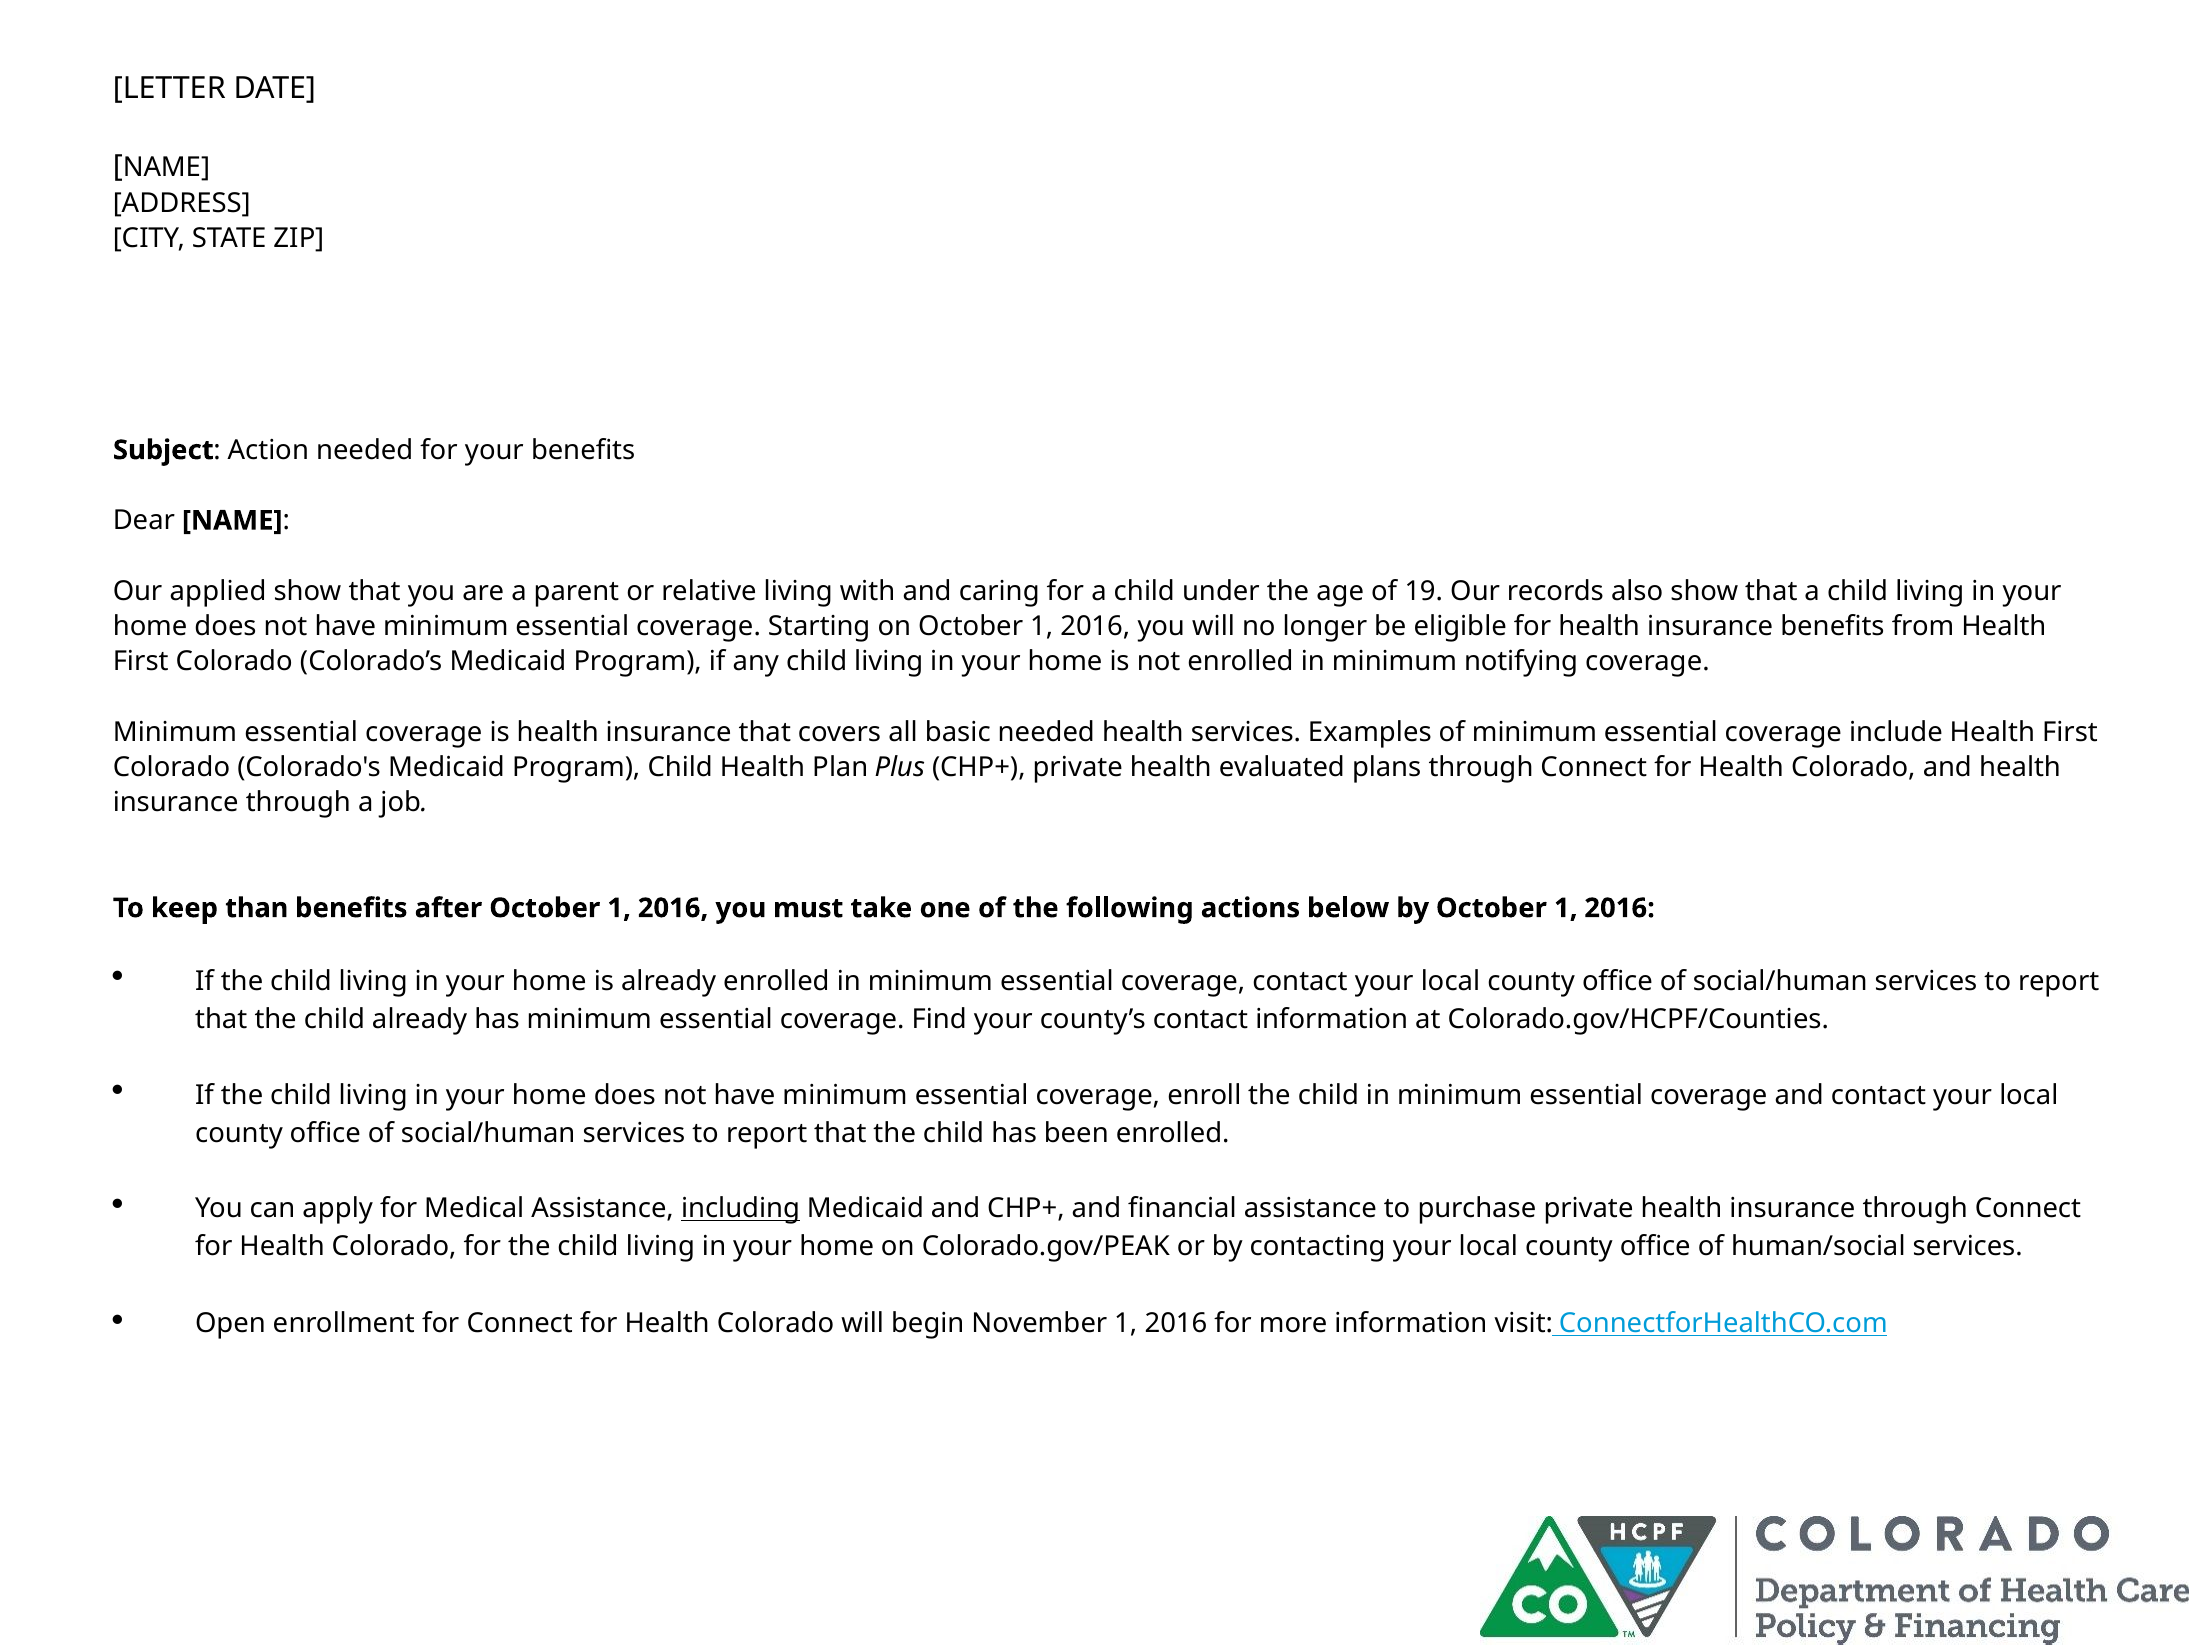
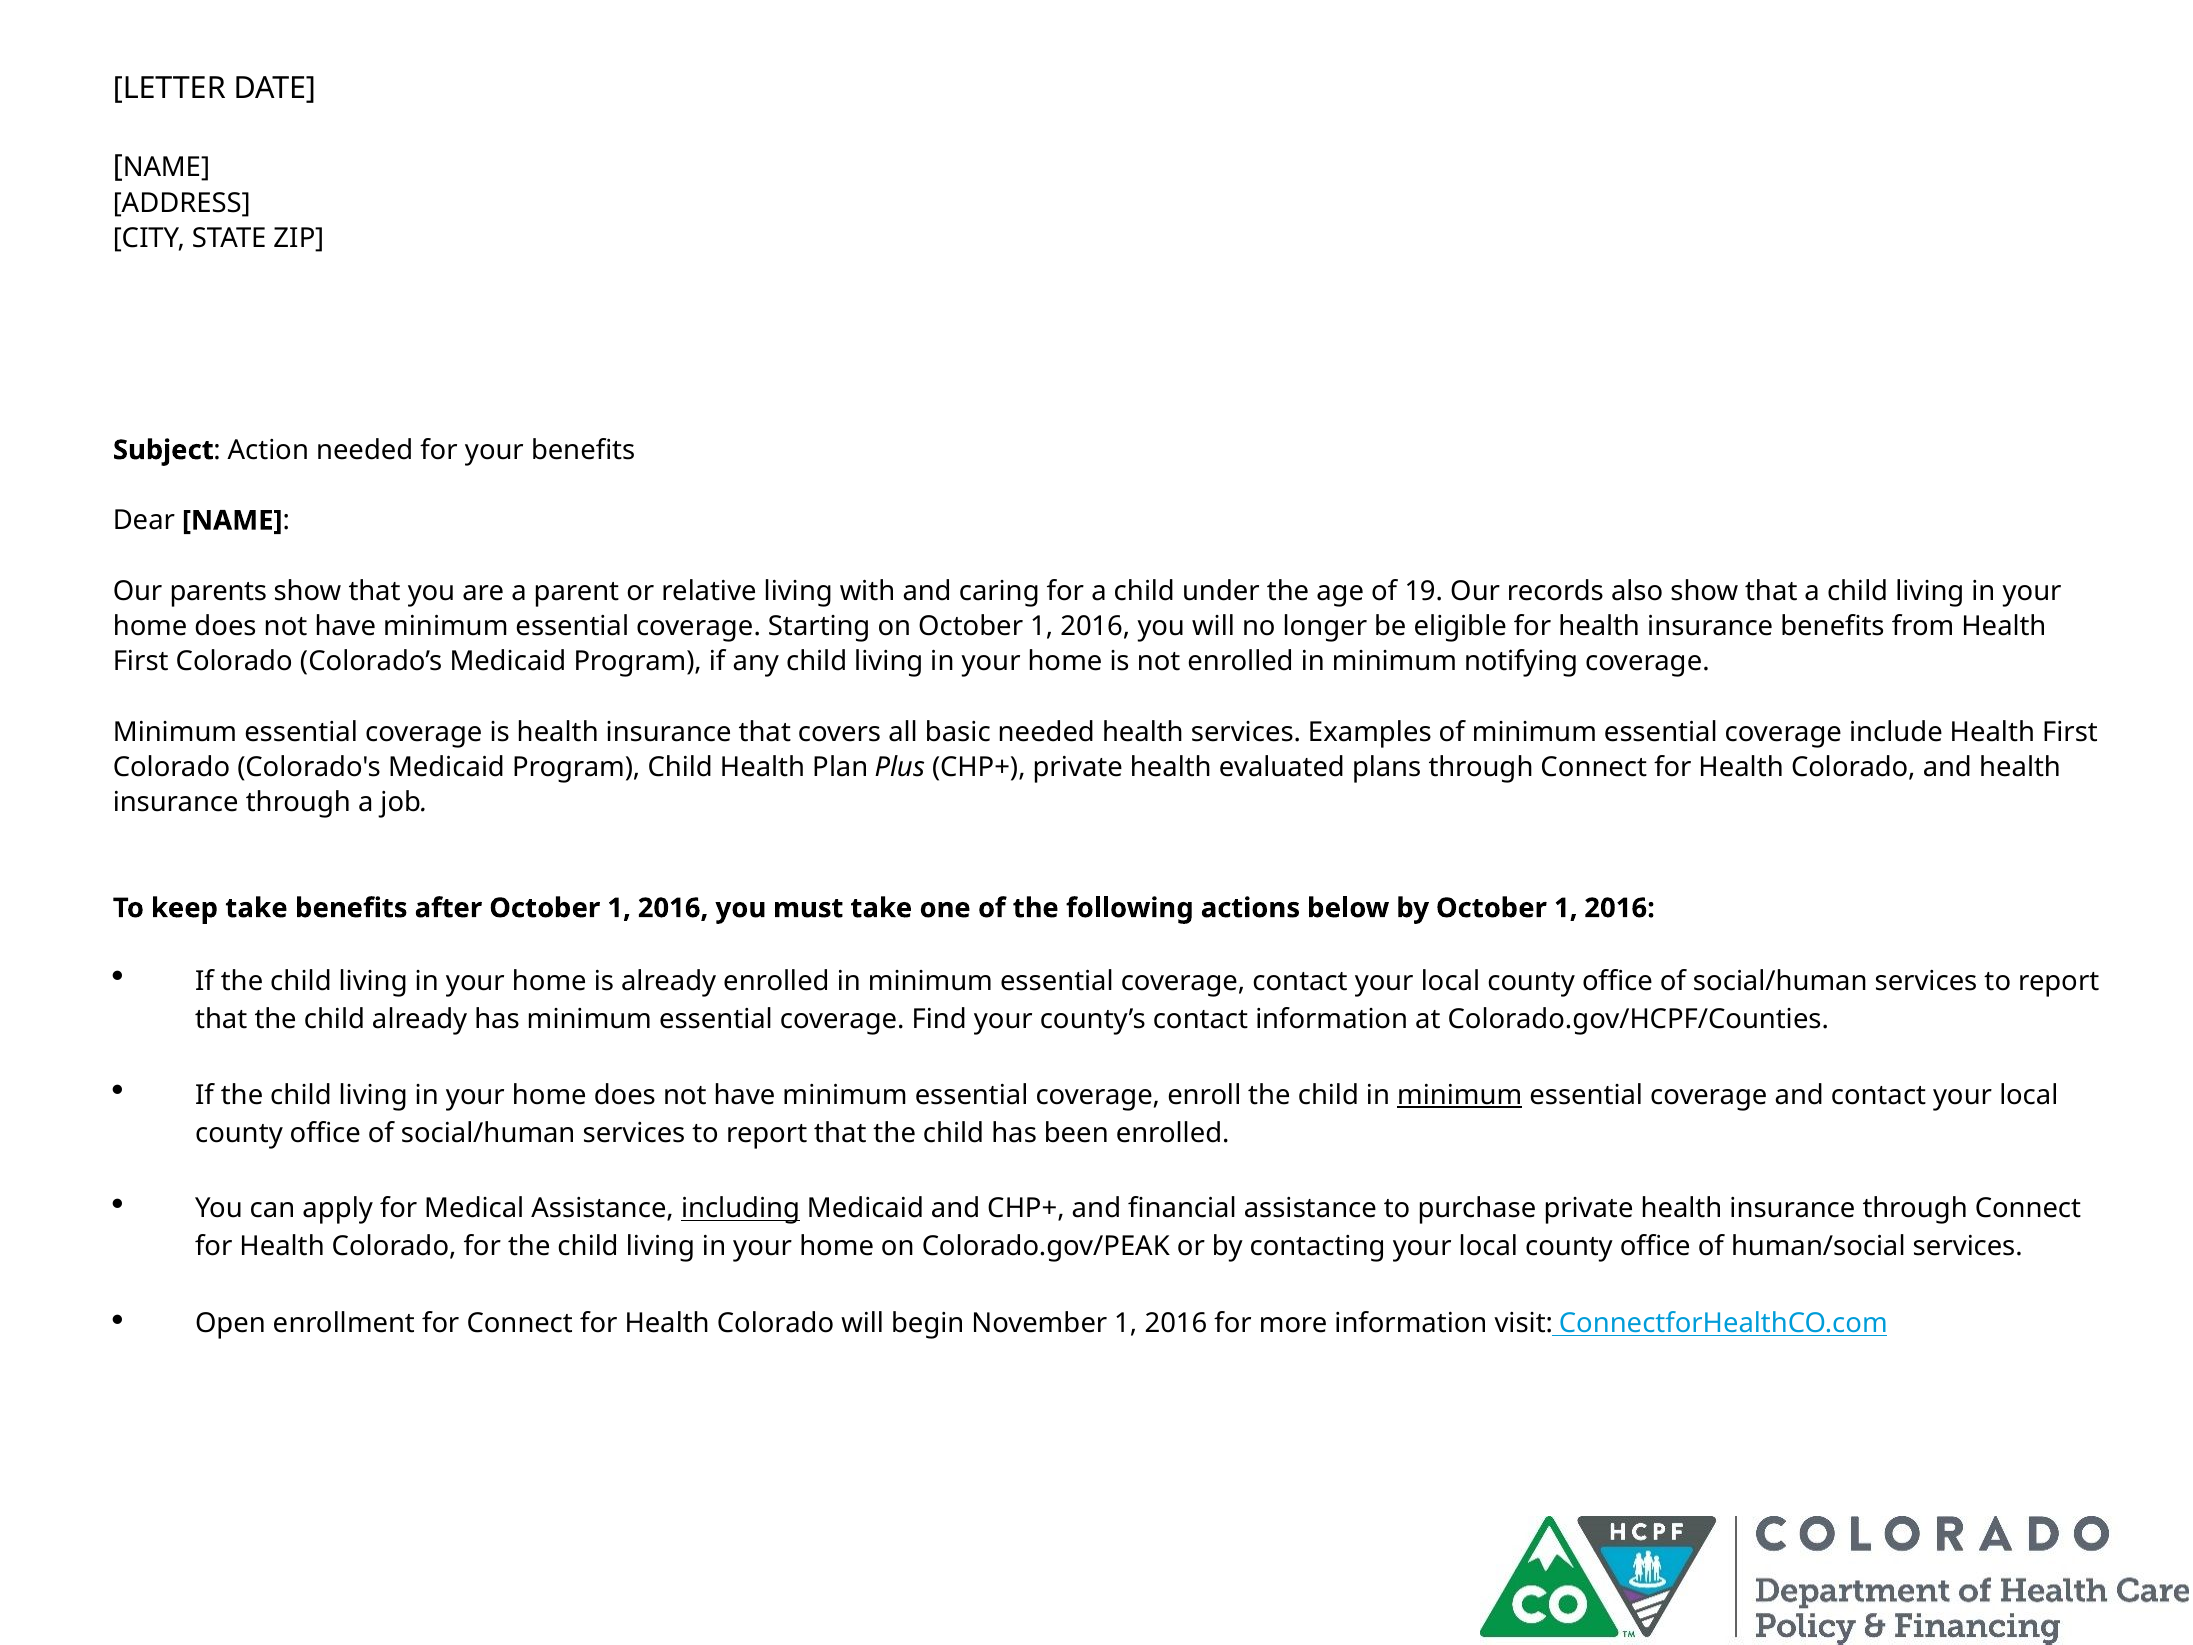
applied: applied -> parents (218, 591)
keep than: than -> take (256, 908)
minimum underline: none -> present (1460, 1095)
